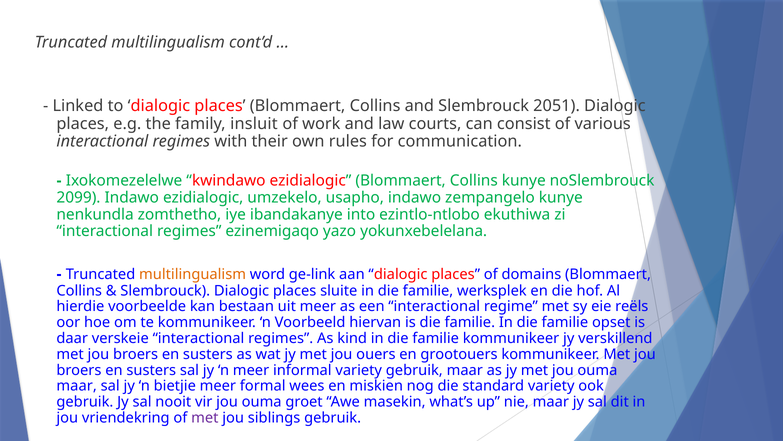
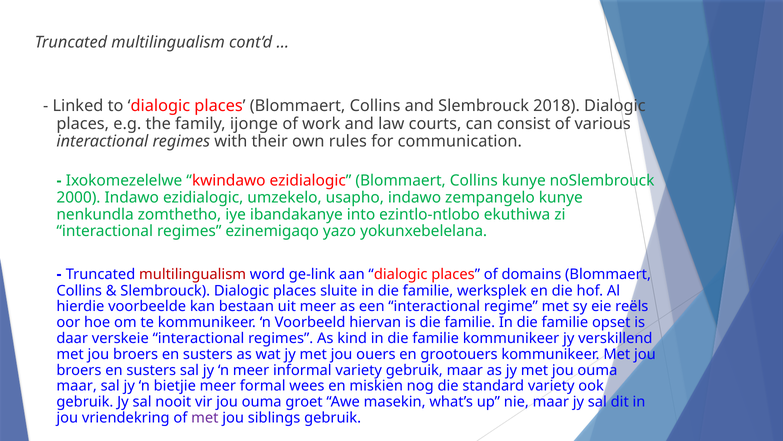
2051: 2051 -> 2018 (557, 106)
insluit: insluit -> ijonge (254, 123)
2099: 2099 -> 2000 (78, 197)
multilingualism colour: orange -> red (193, 274)
